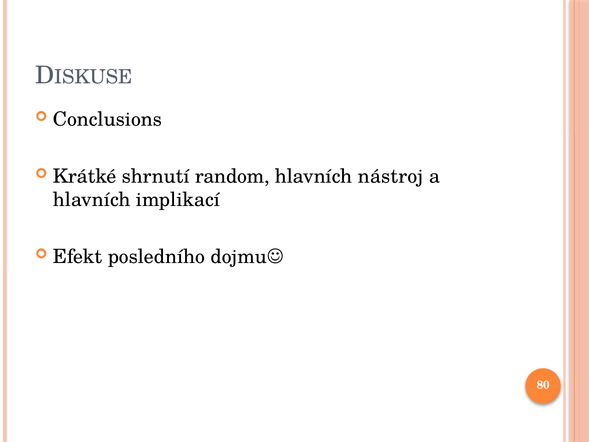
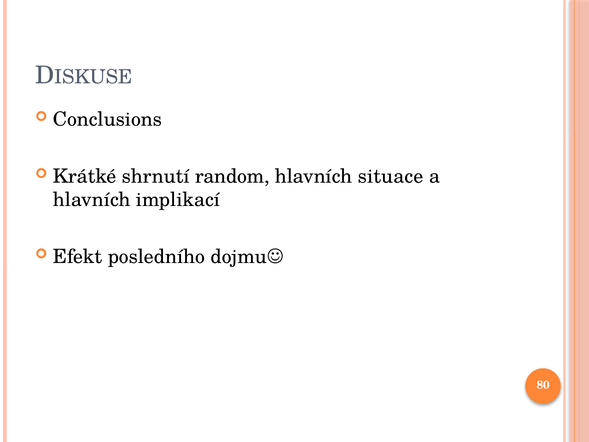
nástroj: nástroj -> situace (391, 176)
